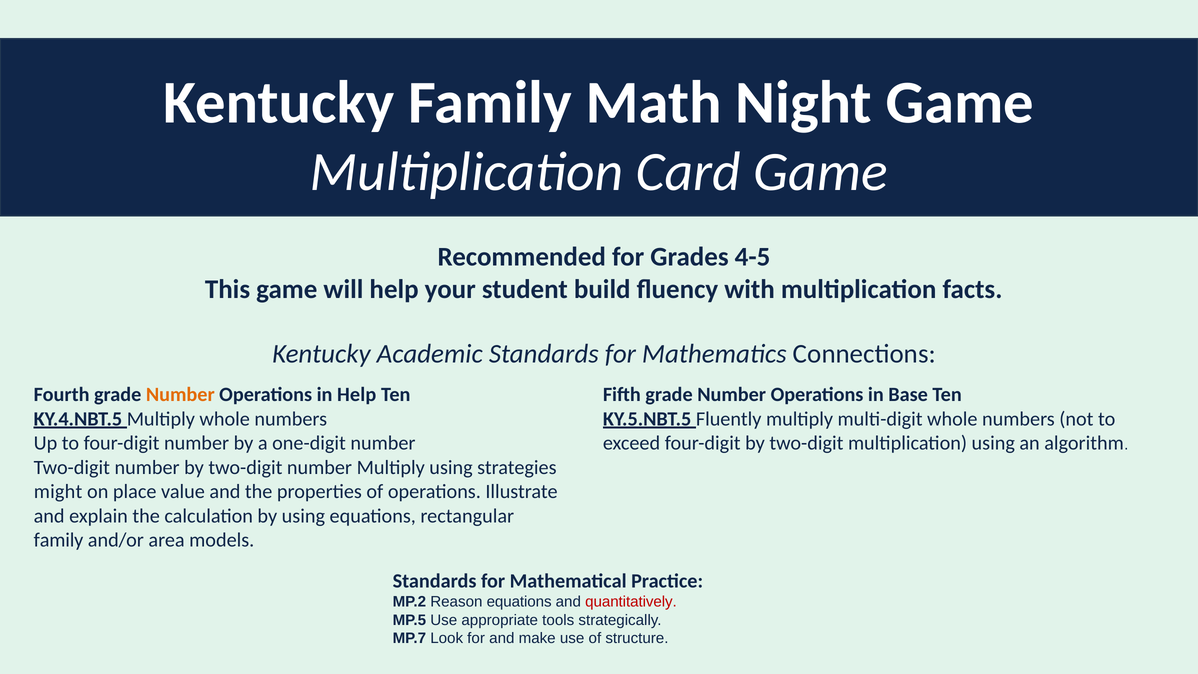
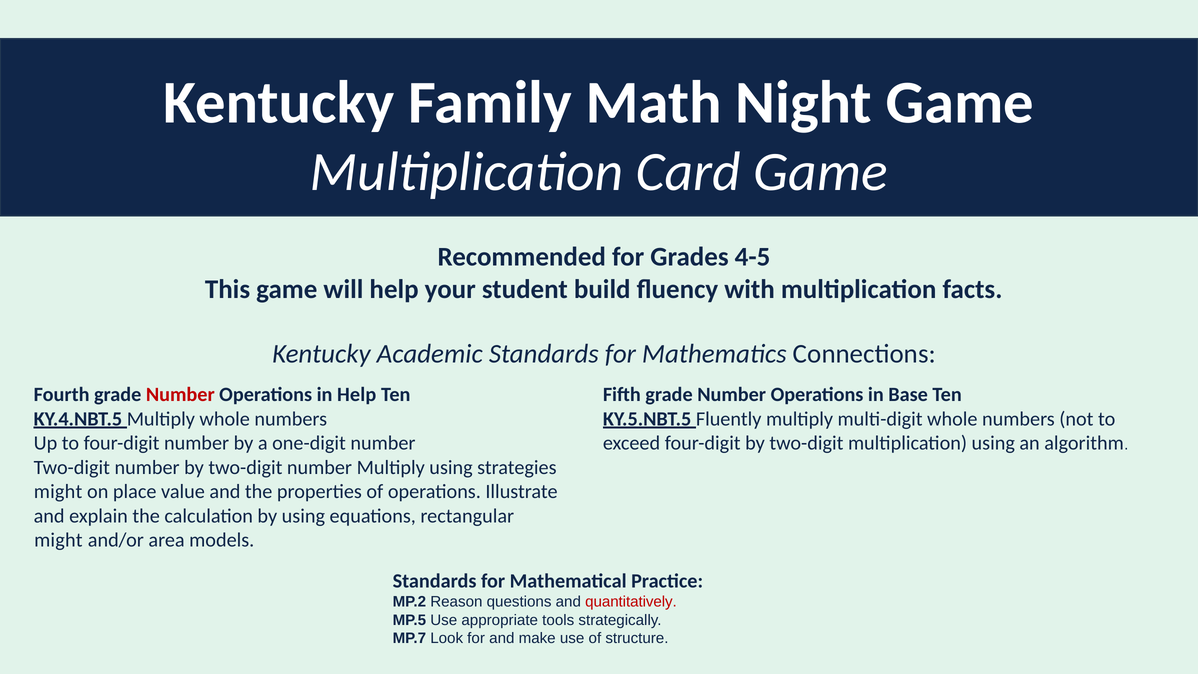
Number colour: orange -> red (180, 395)
family: family -> might (58, 540)
Reason equations: equations -> questions (519, 602)
